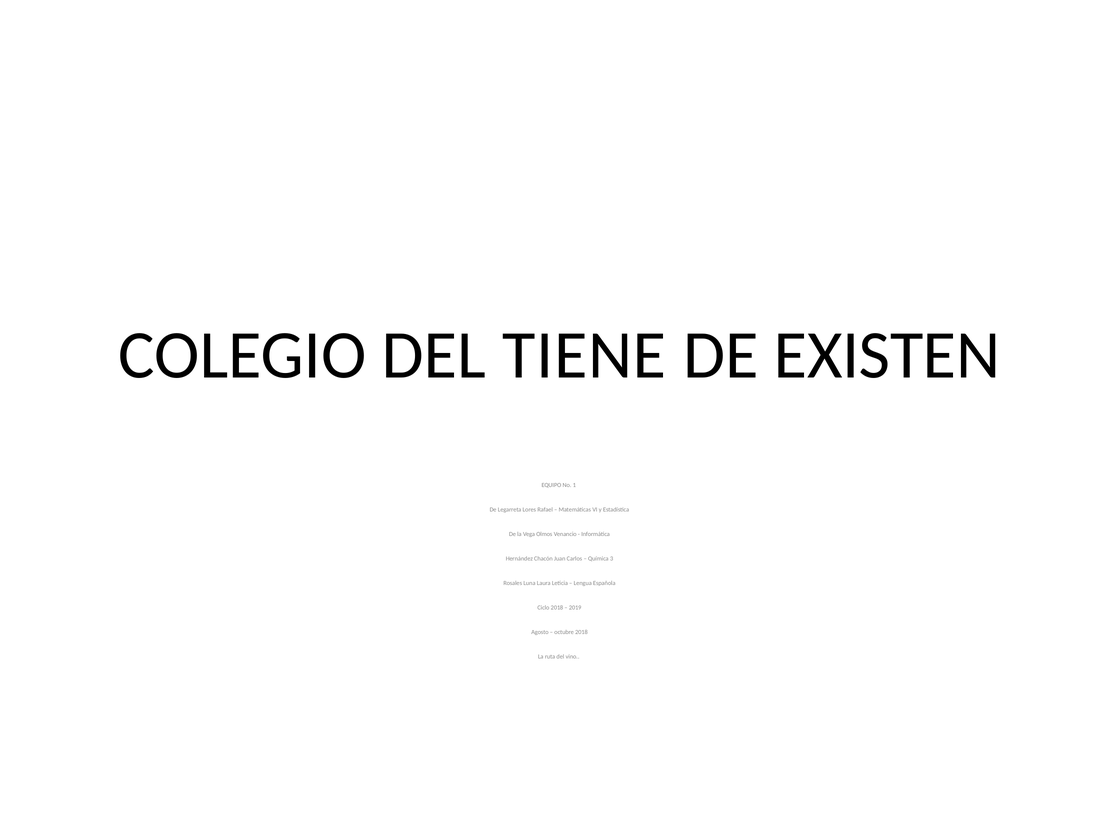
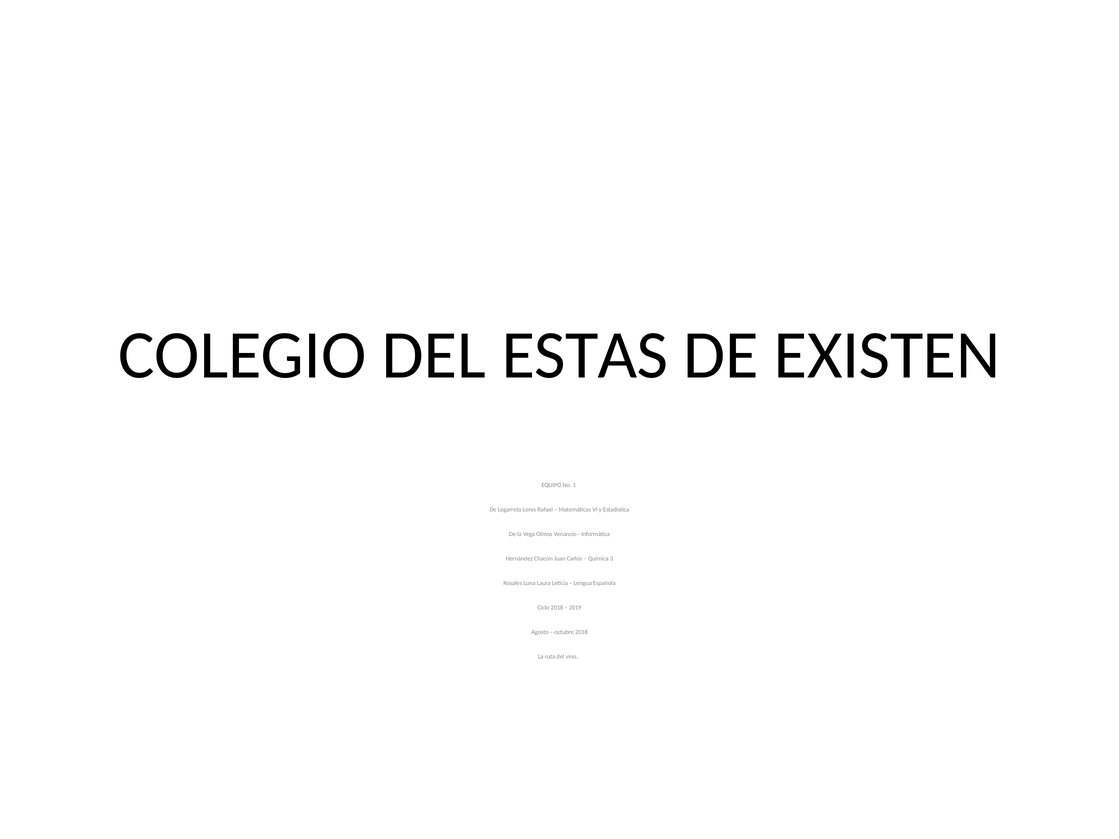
TIENE: TIENE -> ESTAS (585, 355)
